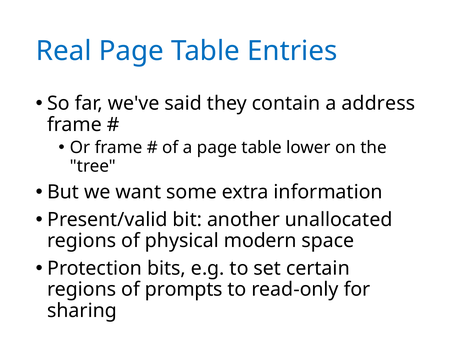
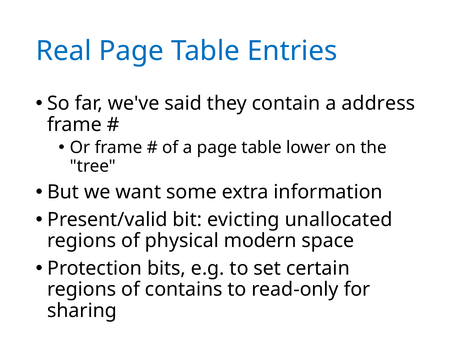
another: another -> evicting (243, 220)
prompts: prompts -> contains (184, 290)
